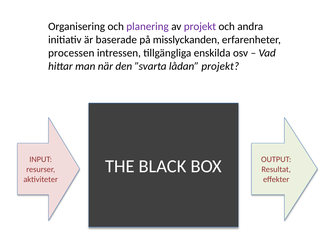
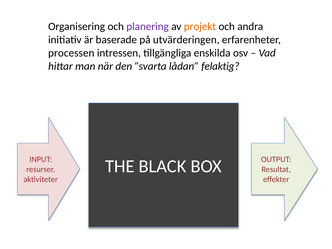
projekt colour: purple -> orange (200, 26)
misslyckanden: misslyckanden -> utvärderingen (186, 40)
lådan projekt: projekt -> felaktig (220, 66)
